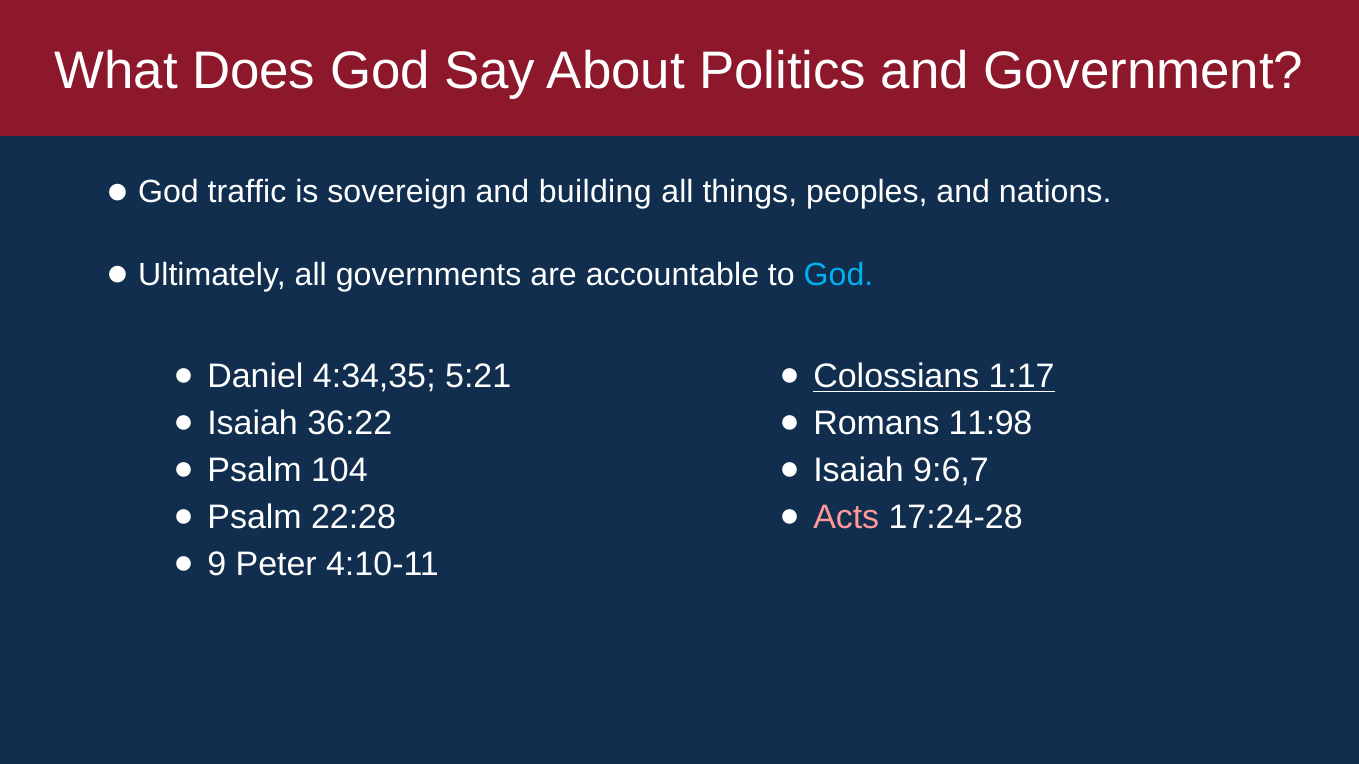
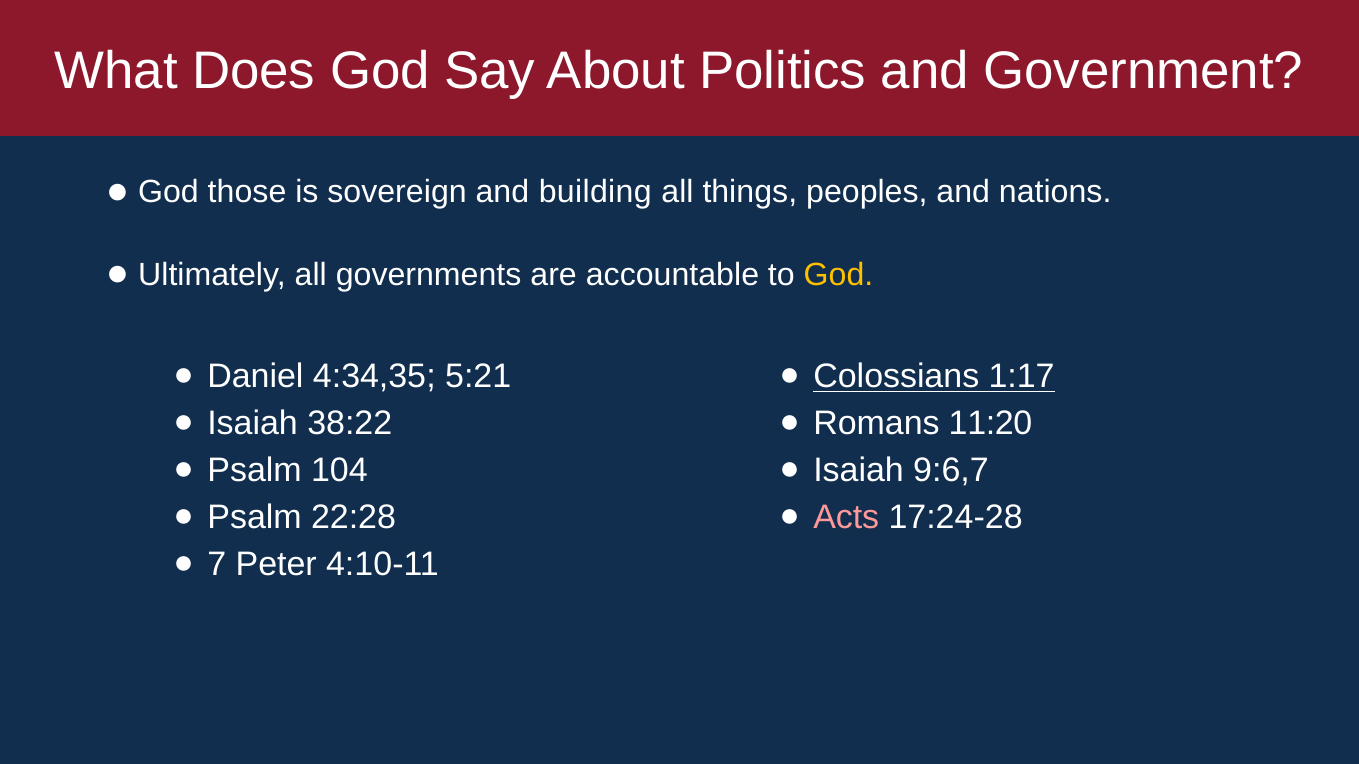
traffic: traffic -> those (247, 192)
God colour: light blue -> yellow (839, 275)
36:22: 36:22 -> 38:22 (350, 424)
11:98: 11:98 -> 11:20 (991, 424)
9: 9 -> 7 (217, 564)
